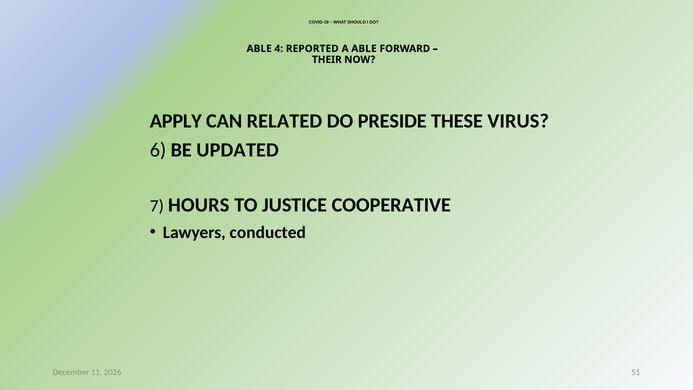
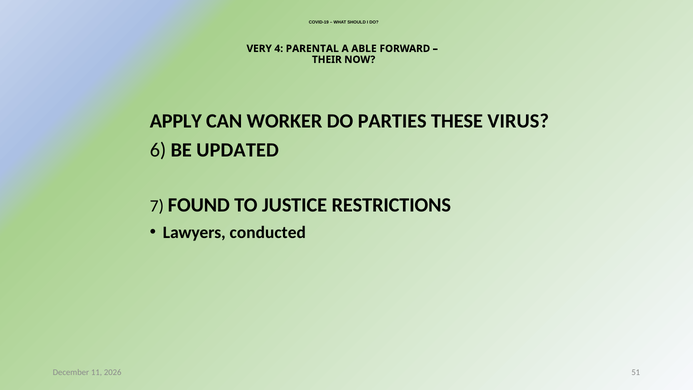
ABLE: ABLE -> VERY (259, 49)
REPORTED: REPORTED -> PARENTAL (312, 49)
RELATED: RELATED -> WORKER (285, 121)
PRESIDE: PRESIDE -> PARTIES (392, 121)
HOURS: HOURS -> FOUND (199, 205)
COOPERATIVE: COOPERATIVE -> RESTRICTIONS (391, 205)
